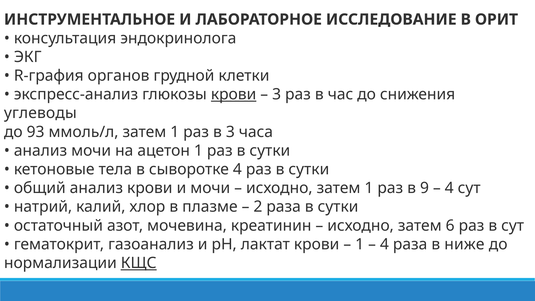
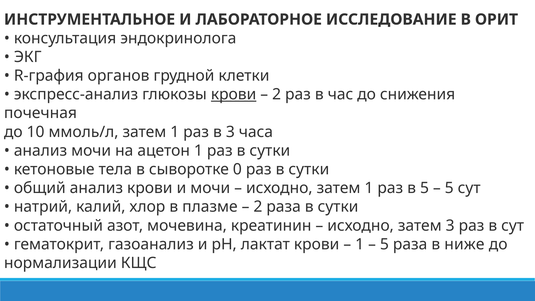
3: 3 -> 2 (277, 94)
углеводы: углеводы -> почечная (40, 113)
93: 93 -> 10 (36, 132)
сыворотке 4: 4 -> 0 (237, 169)
в 9: 9 -> 5 (424, 188)
4: 4 -> 5 (449, 188)
затем 6: 6 -> 3 (450, 226)
4: 4 -> 5 (384, 244)
КЩС underline: present -> none (139, 263)
